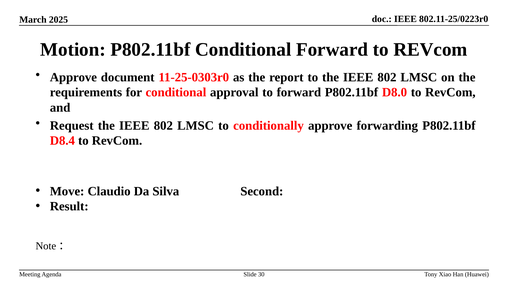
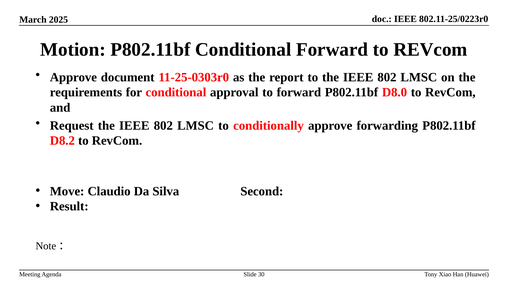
D8.4: D8.4 -> D8.2 (62, 141)
